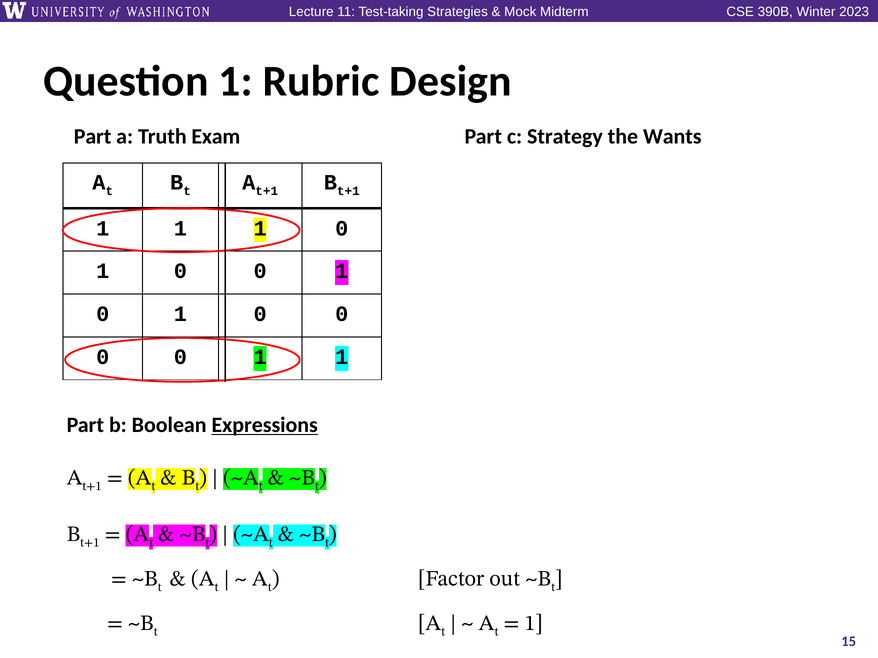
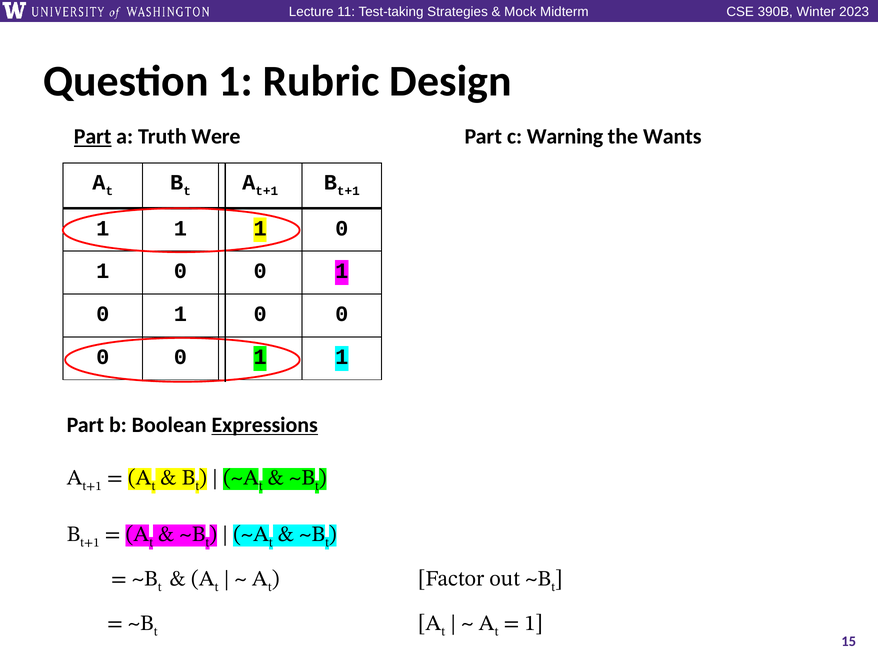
Part underline: none -> present (93, 137)
Exam: Exam -> Were (216, 137)
Strategy: Strategy -> Warning (565, 137)
